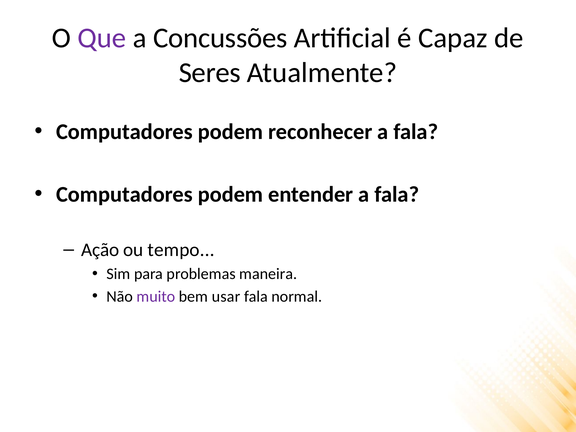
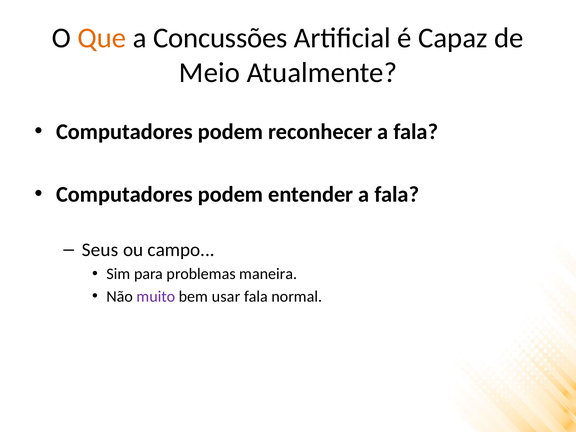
Que colour: purple -> orange (102, 38)
Seres: Seres -> Meio (210, 73)
Ação: Ação -> Seus (100, 250)
tempo: tempo -> campo (181, 250)
